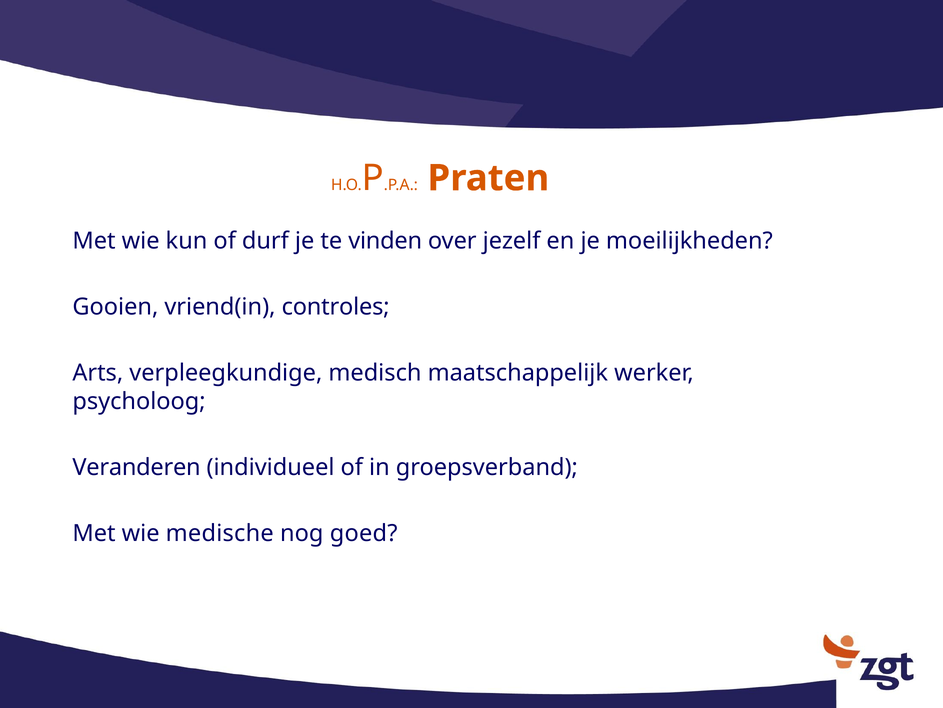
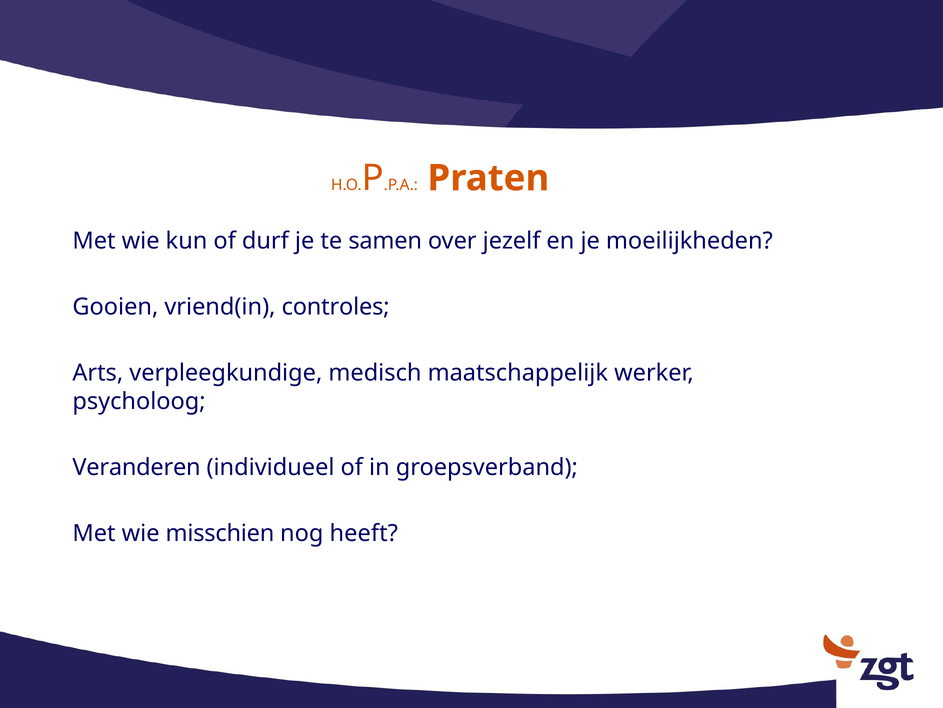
vinden: vinden -> samen (385, 240)
medische: medische -> misschien (220, 533)
goed: goed -> heeft (364, 533)
